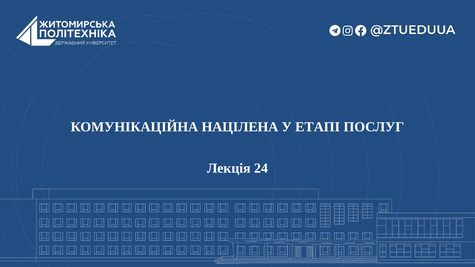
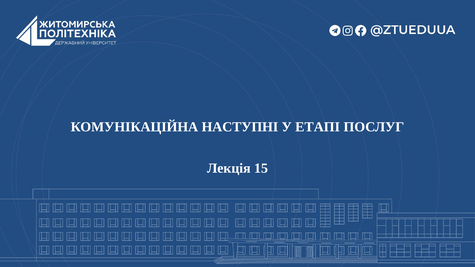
НАЦІЛЕНА: НАЦІЛЕНА -> НАСТУПНІ (240, 127)
24: 24 -> 15 (261, 168)
